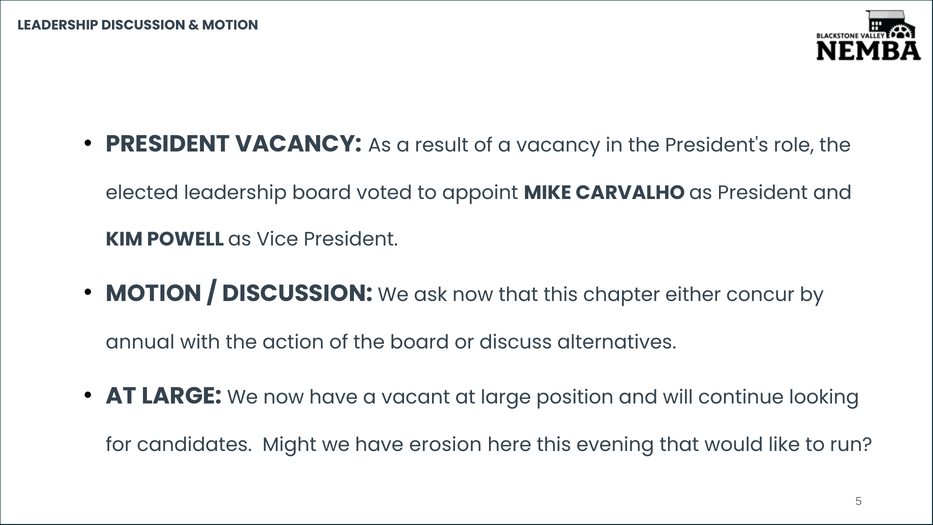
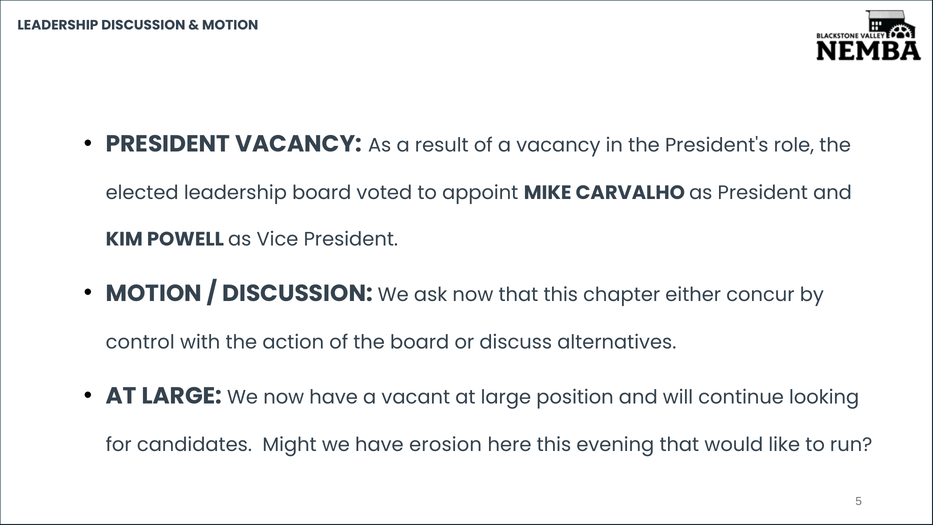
annual: annual -> control (140, 342)
